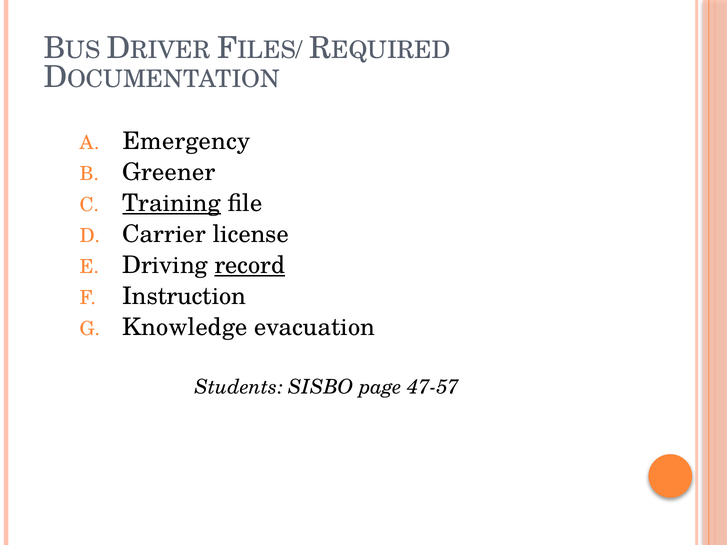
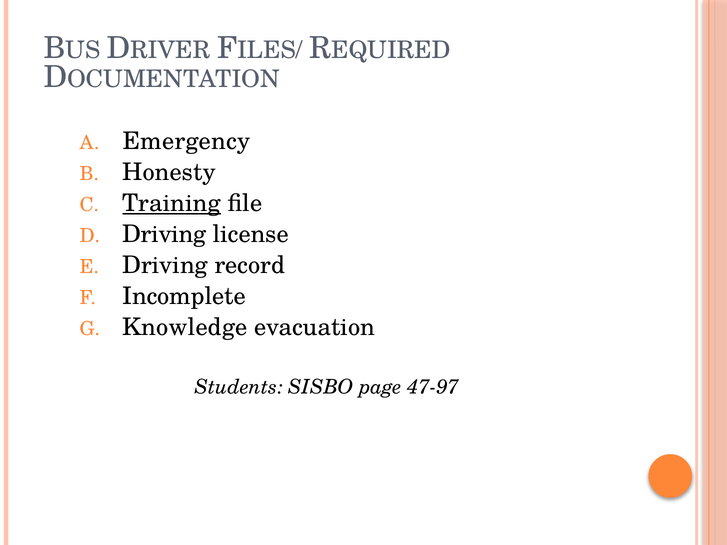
Greener: Greener -> Honesty (169, 172)
Carrier: Carrier -> Driving (164, 234)
record underline: present -> none (250, 265)
Instruction: Instruction -> Incomplete (184, 296)
47-57: 47-57 -> 47-97 (433, 387)
